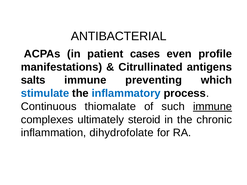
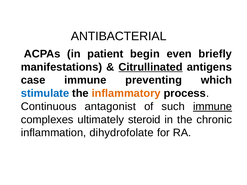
cases: cases -> begin (145, 54)
profile: profile -> briefly (215, 54)
Citrullinated underline: none -> present (151, 67)
salts: salts -> case (33, 80)
inflammatory colour: blue -> orange (126, 93)
thiomalate: thiomalate -> antagonist (110, 107)
